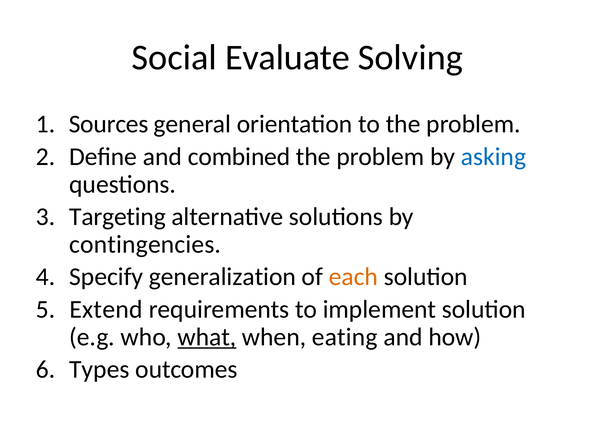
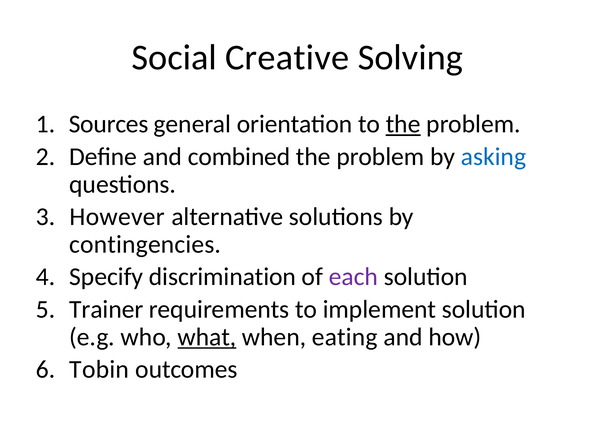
Evaluate: Evaluate -> Creative (287, 58)
the underline: none -> present (403, 124)
Targeting: Targeting -> However (117, 217)
generalization: generalization -> discrimination (222, 277)
each colour: orange -> purple (353, 277)
Extend: Extend -> Trainer (106, 309)
Types: Types -> Tobin (99, 370)
